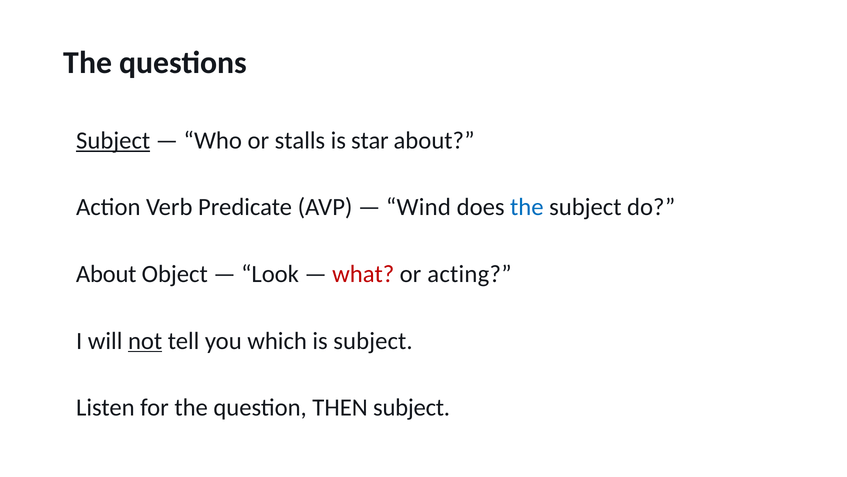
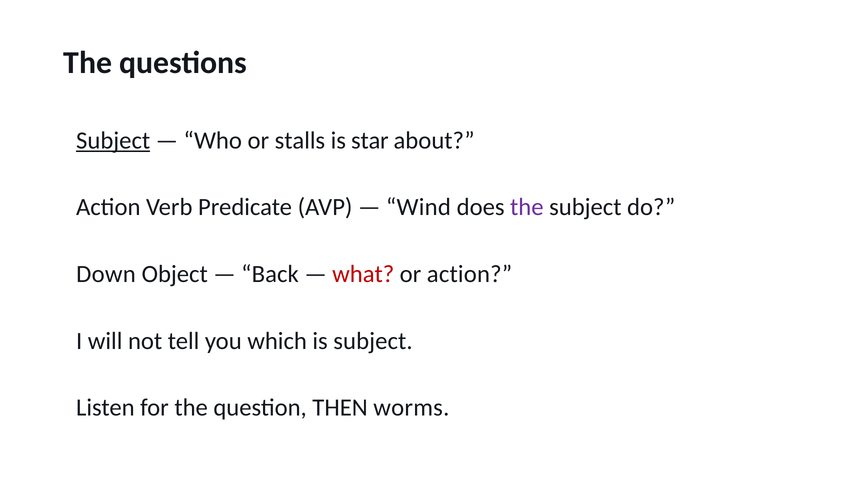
the colour: blue -> purple (527, 207)
About: About -> Down (106, 274)
Look: Look -> Back (270, 274)
or acting: acting -> action (469, 274)
not underline: present -> none (145, 340)
THEN subject: subject -> worms (411, 407)
